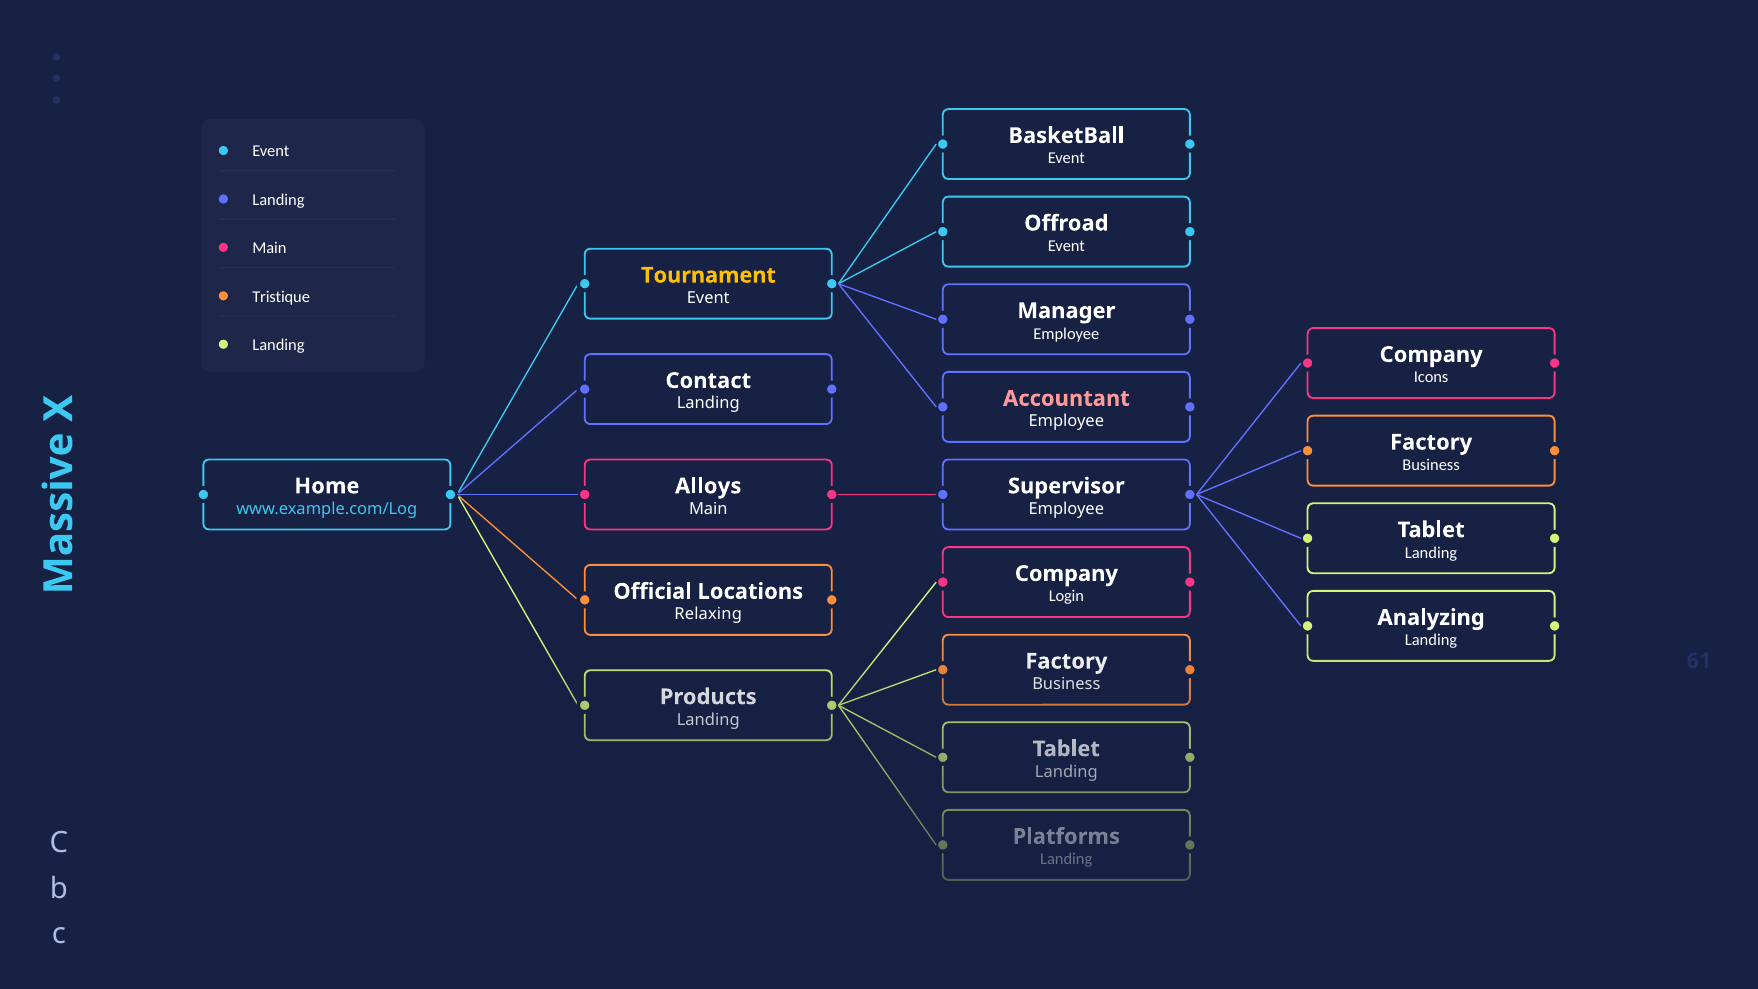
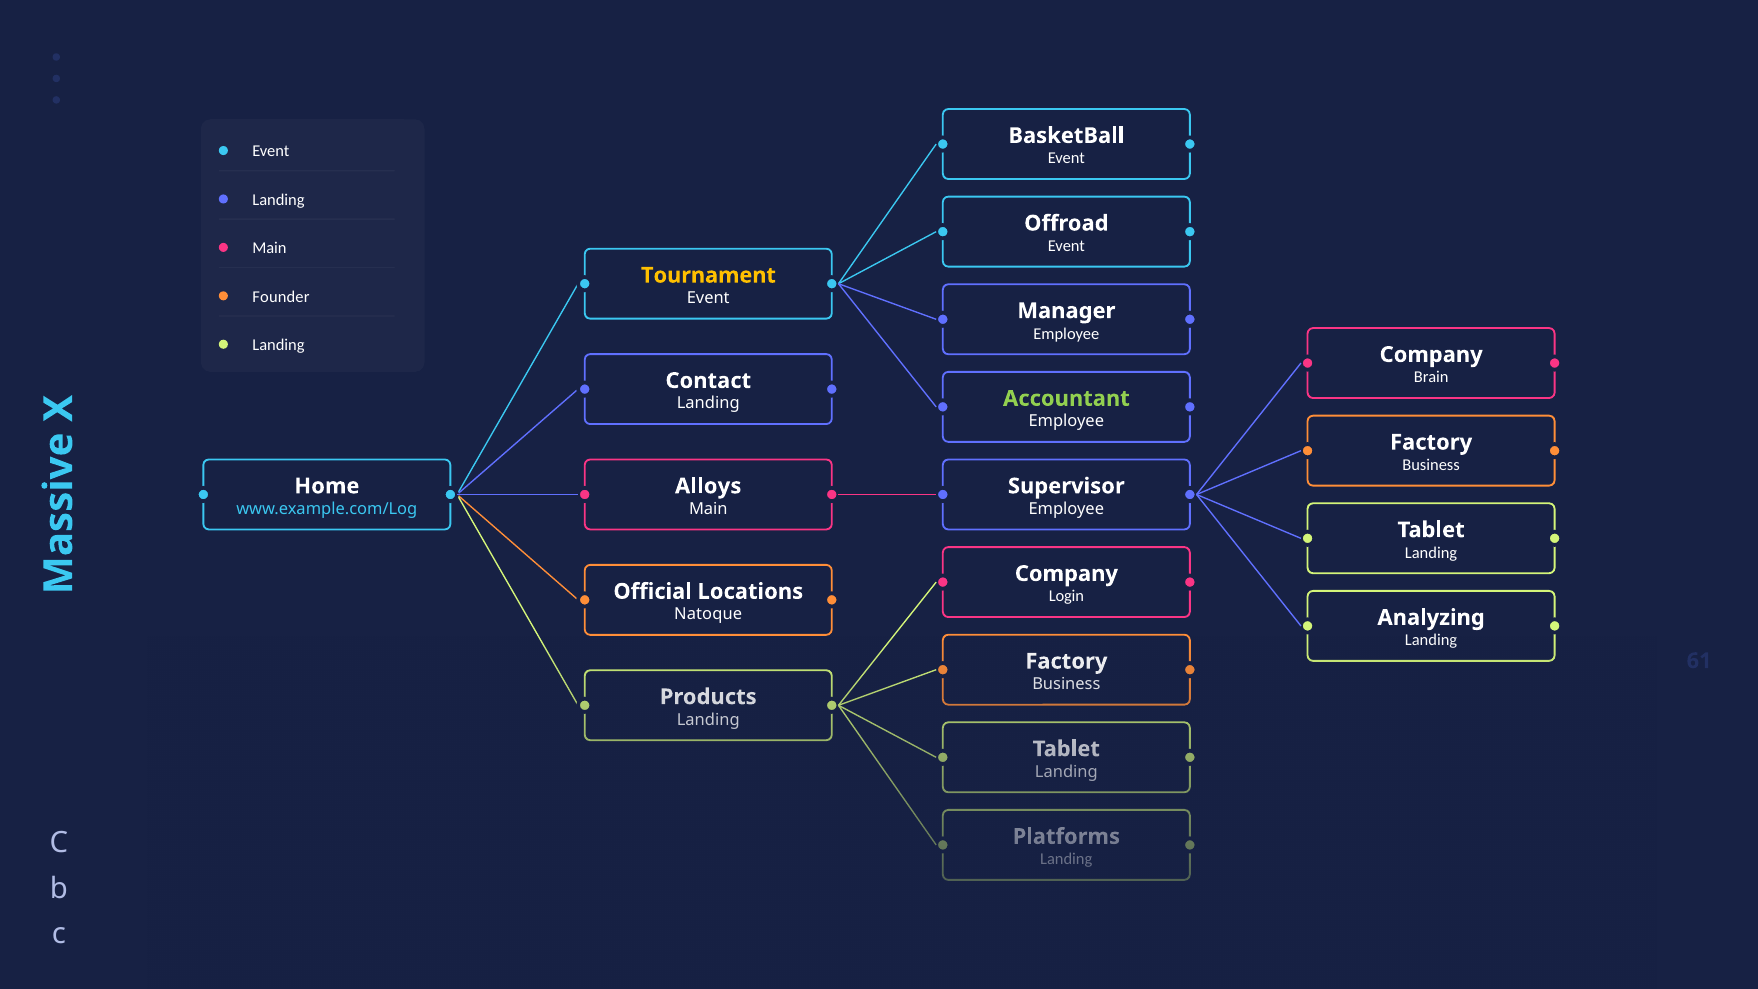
Tristique: Tristique -> Founder (281, 297)
Icons: Icons -> Brain (1431, 377)
Accountant colour: pink -> light green (1066, 398)
Relaxing: Relaxing -> Natoque (708, 614)
